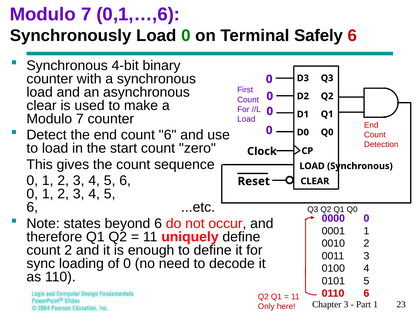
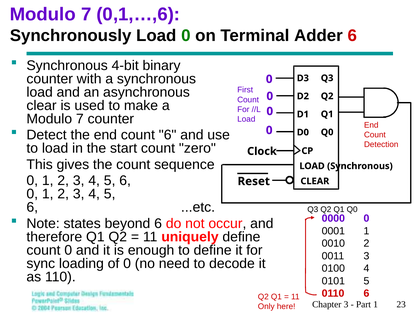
Safely: Safely -> Adder (318, 36)
count 2: 2 -> 0 (68, 251)
